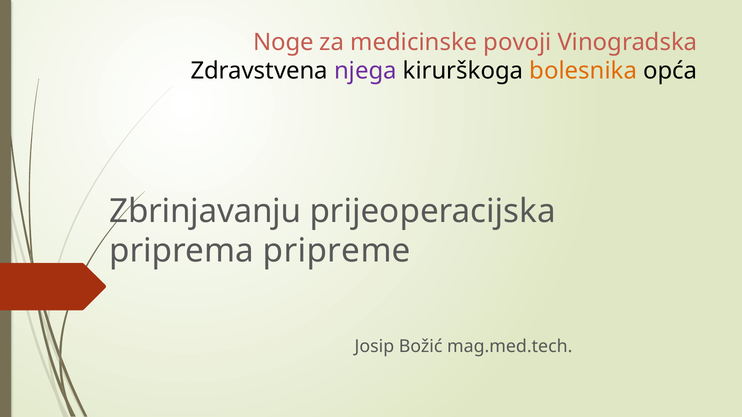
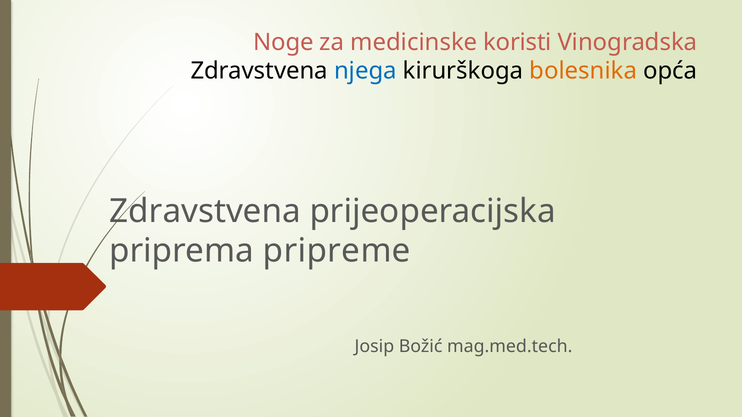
povoji: povoji -> koristi (518, 42)
njega colour: purple -> blue (365, 71)
Zbrinjavanju: Zbrinjavanju -> Zdravstvena (205, 211)
